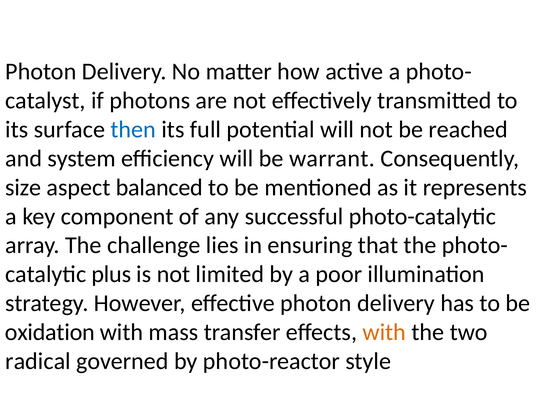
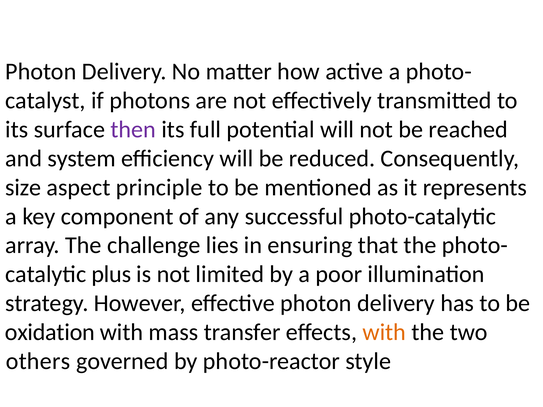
then colour: blue -> purple (133, 130)
warrant: warrant -> reduced (332, 159)
balanced: balanced -> principle (159, 188)
radical: radical -> others (38, 361)
